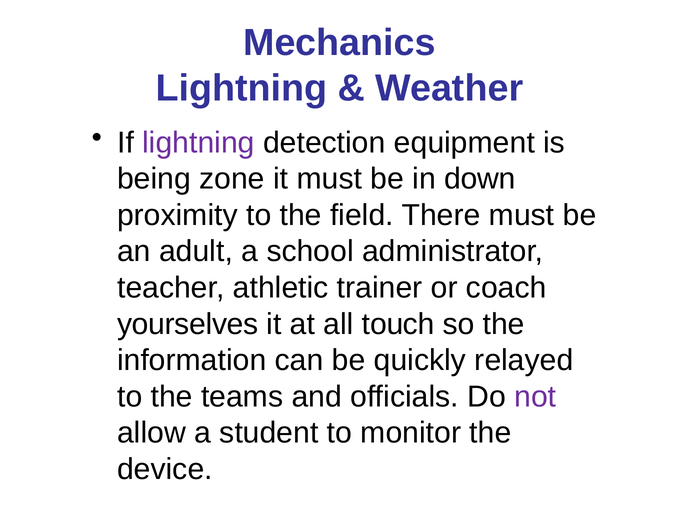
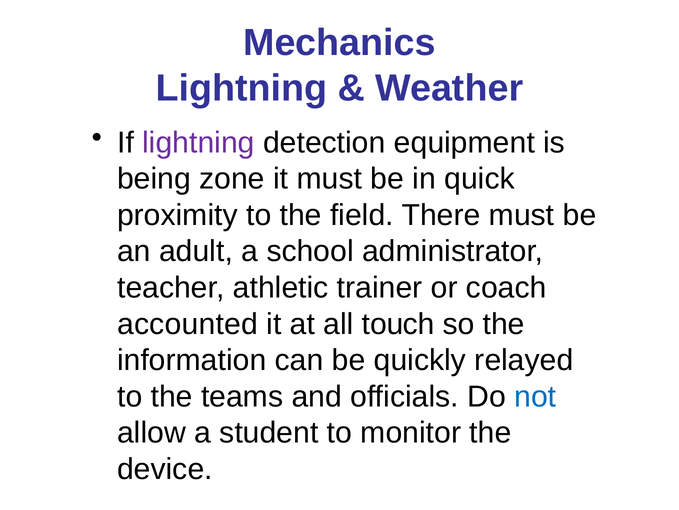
down: down -> quick (480, 179)
yourselves: yourselves -> accounted (188, 324)
not colour: purple -> blue (535, 396)
